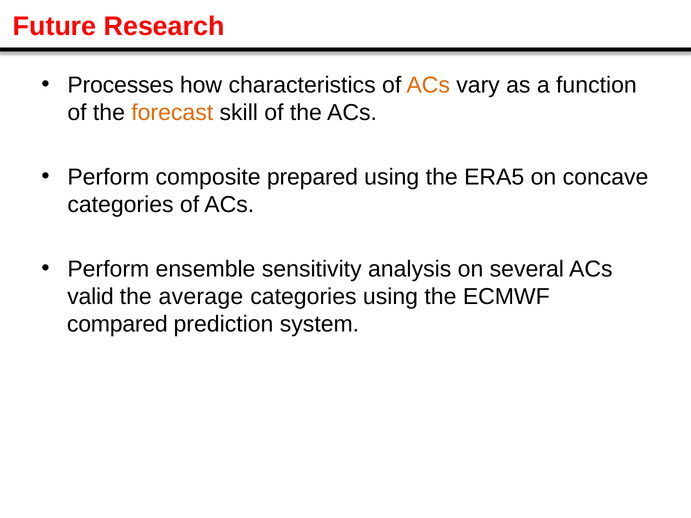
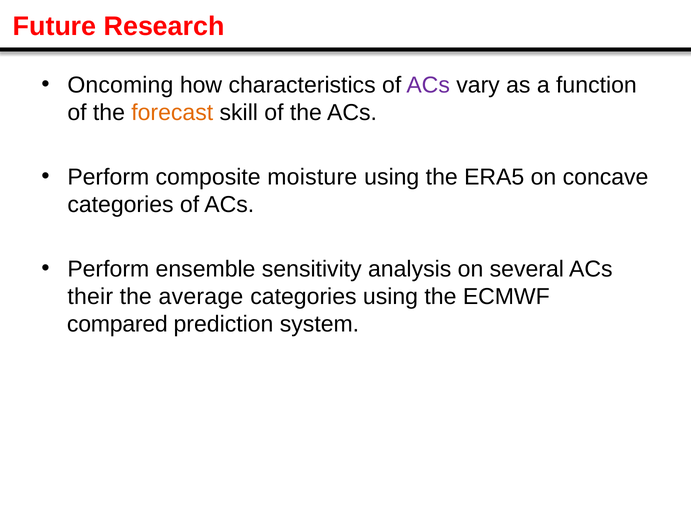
Processes: Processes -> Oncoming (120, 85)
ACs colour: orange -> purple (428, 85)
prepared: prepared -> moisture (312, 177)
valid: valid -> their (90, 297)
